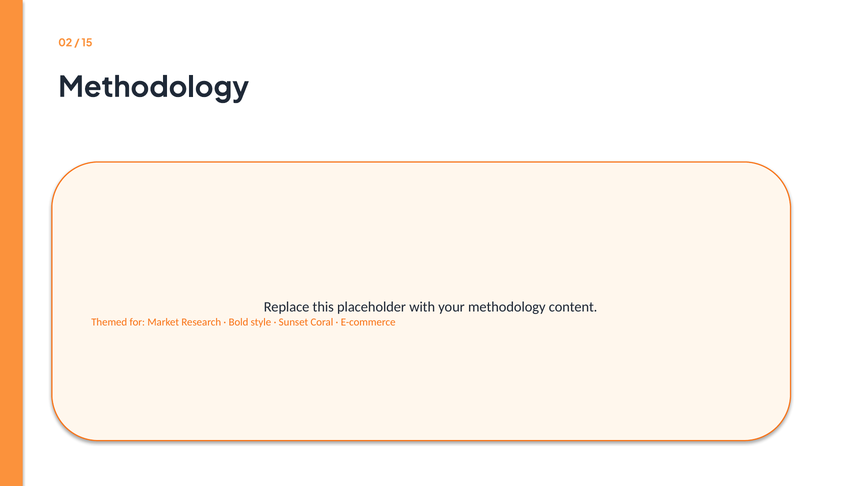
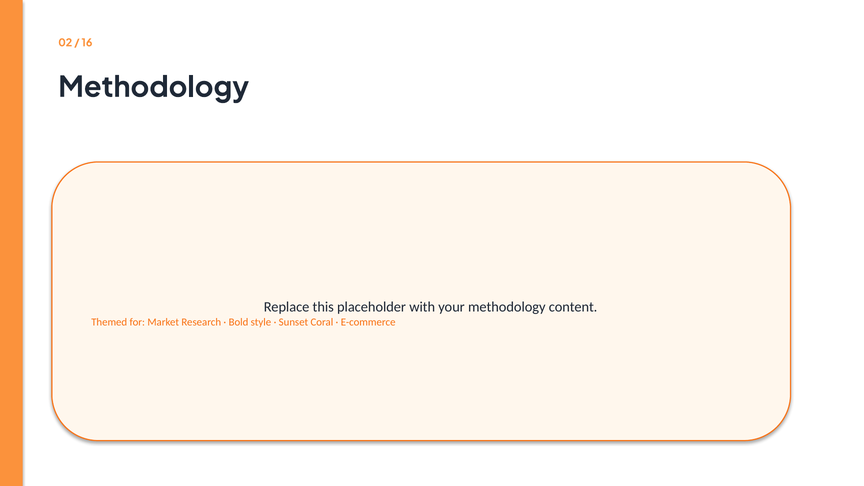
15: 15 -> 16 (87, 43)
